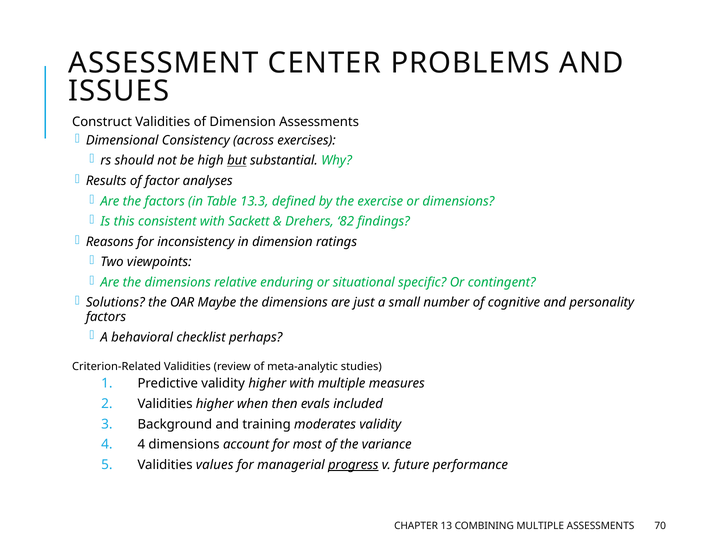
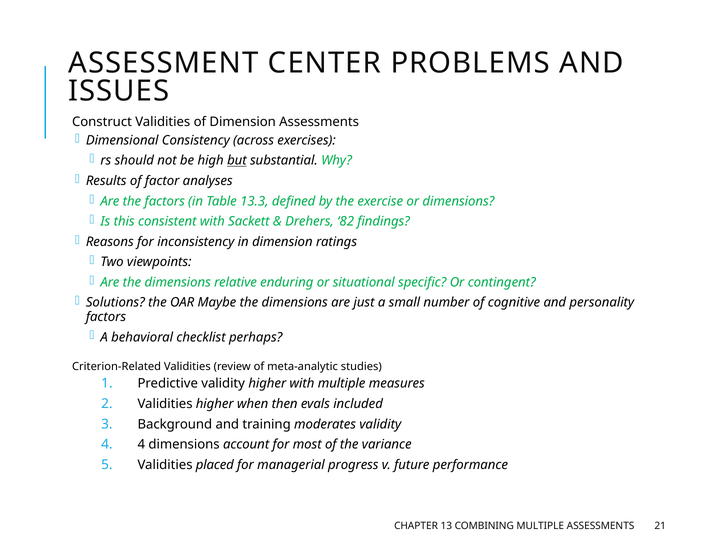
values: values -> placed (215, 465)
progress underline: present -> none (353, 465)
70: 70 -> 21 (660, 526)
